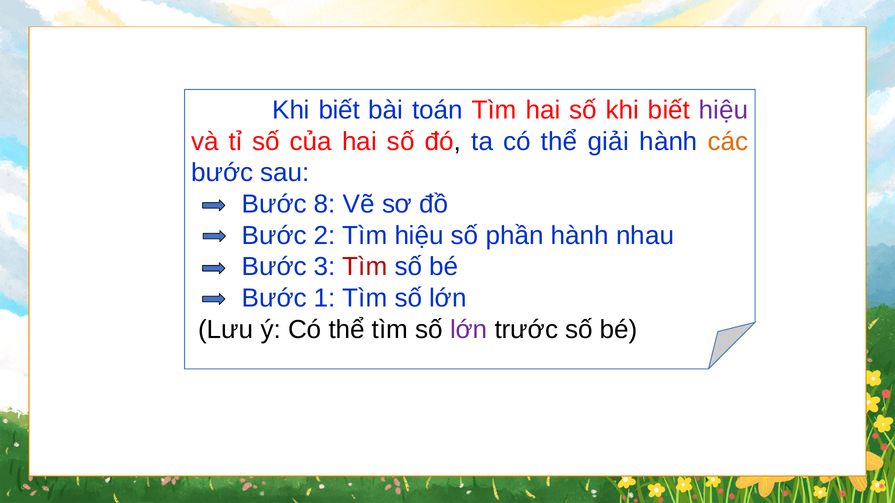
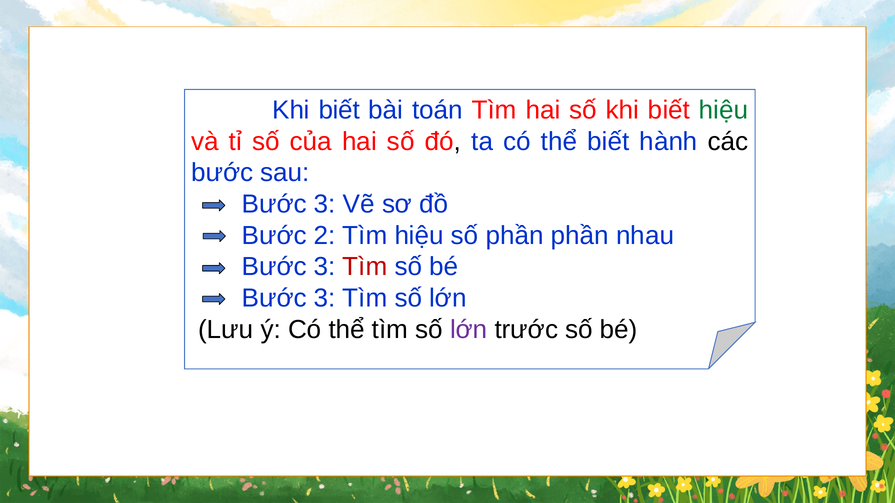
hiệu colour: purple -> green (724, 110)
thể giải: giải -> biết (608, 142)
các colour: orange -> black (728, 142)
8: 8 -> 3 (325, 204)
phần hành: hành -> phần (580, 236)
1: 1 -> 3 (325, 298)
